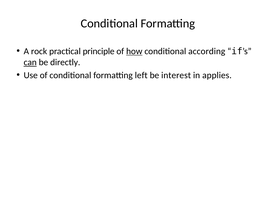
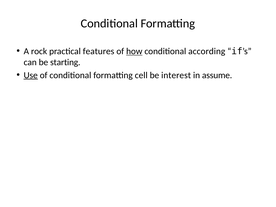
principle: principle -> features (99, 51)
can underline: present -> none (30, 62)
directly: directly -> starting (65, 62)
Use underline: none -> present (31, 75)
left: left -> cell (141, 75)
applies: applies -> assume (217, 75)
